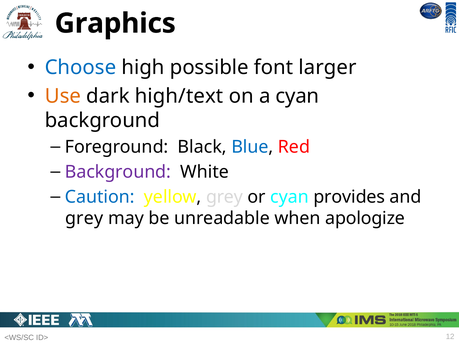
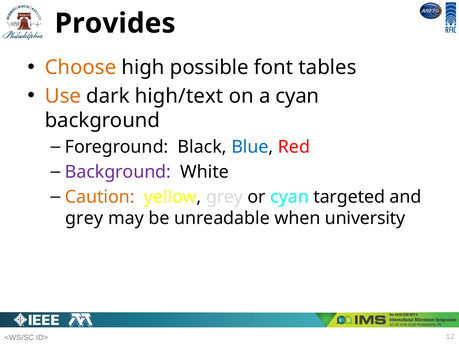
Graphics: Graphics -> Provides (115, 23)
Choose colour: blue -> orange (80, 68)
larger: larger -> tables (327, 68)
Caution colour: blue -> orange (100, 197)
provides: provides -> targeted (349, 197)
apologize: apologize -> university (365, 218)
